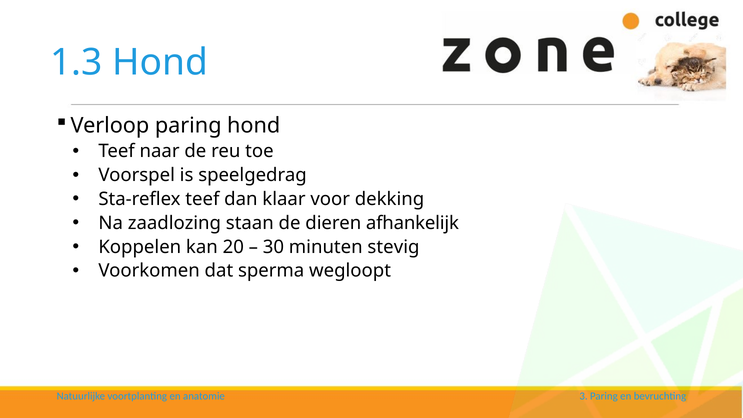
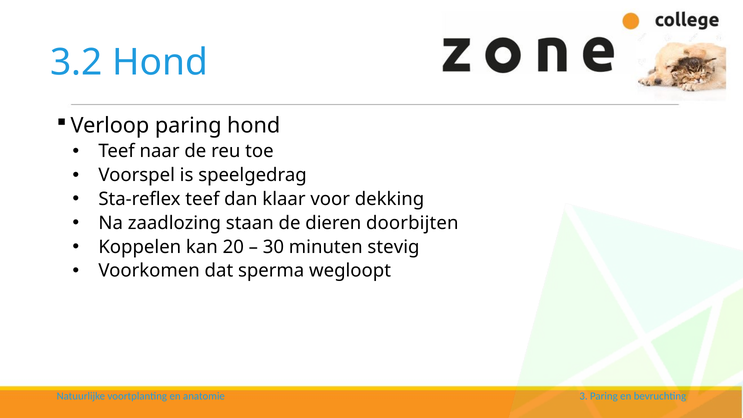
1.3: 1.3 -> 3.2 (76, 62)
afhankelijk: afhankelijk -> doorbijten (412, 223)
